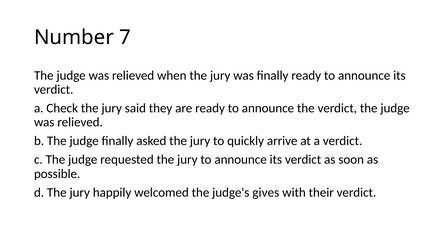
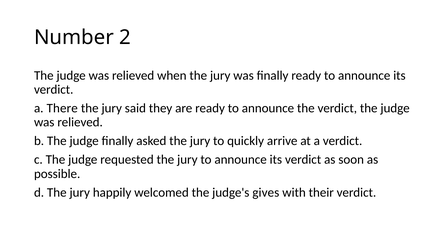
7: 7 -> 2 (125, 37)
Check: Check -> There (62, 108)
